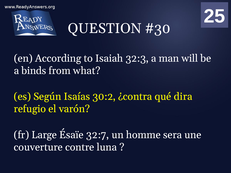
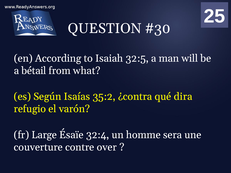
32:3: 32:3 -> 32:5 (137, 58)
binds: binds -> bétail (34, 71)
30:2: 30:2 -> 35:2 (104, 97)
32:7: 32:7 -> 32:4 (98, 135)
luna: luna -> over (107, 147)
